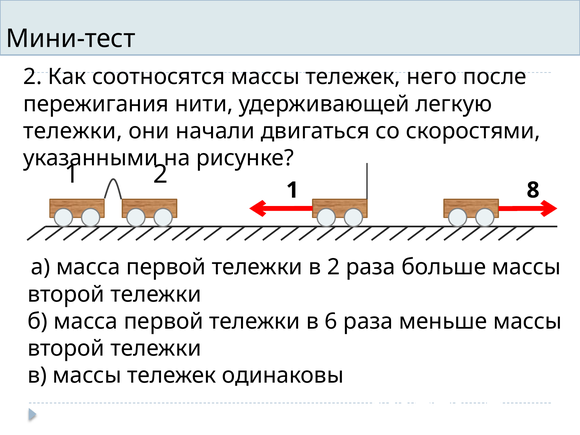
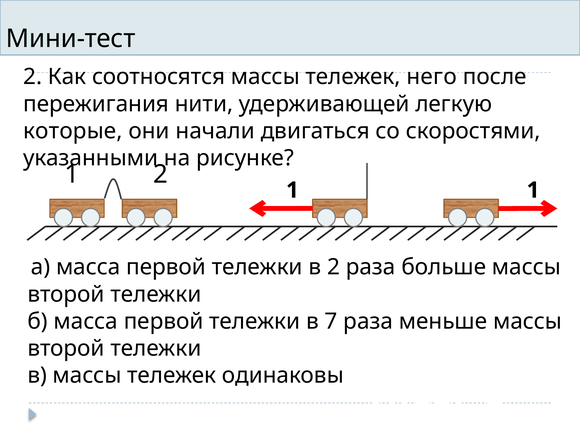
тележки: тележки -> которые (73, 131)
1 8: 8 -> 1 (533, 190)
6: 6 -> 7 (331, 321)
